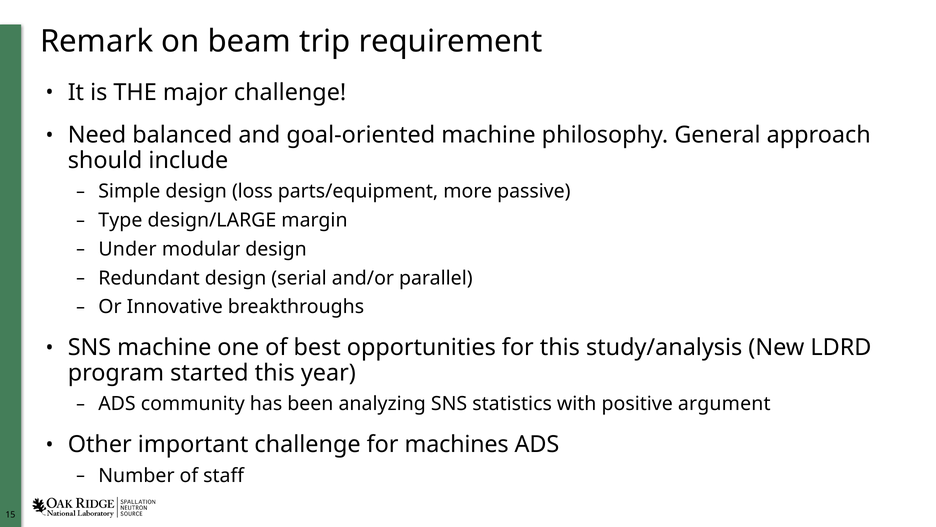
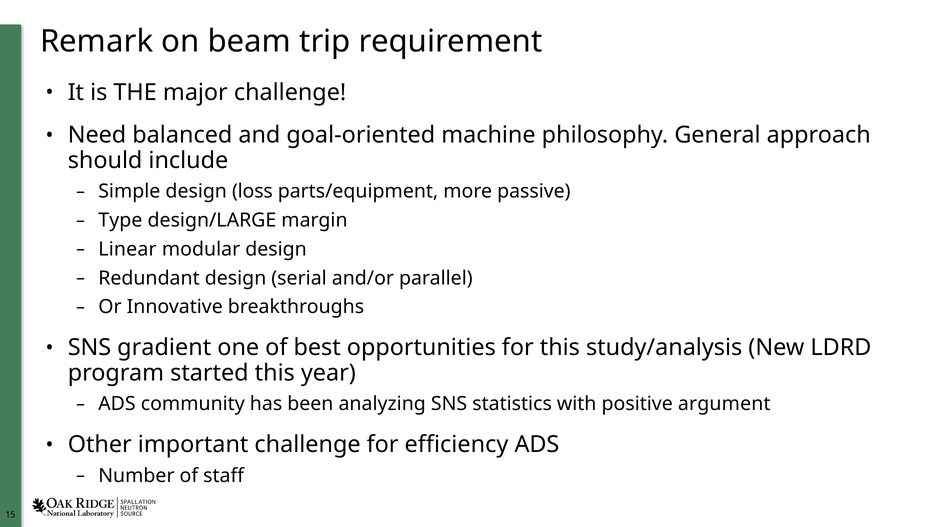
Under: Under -> Linear (127, 249)
SNS machine: machine -> gradient (164, 347)
machines: machines -> efficiency (456, 444)
